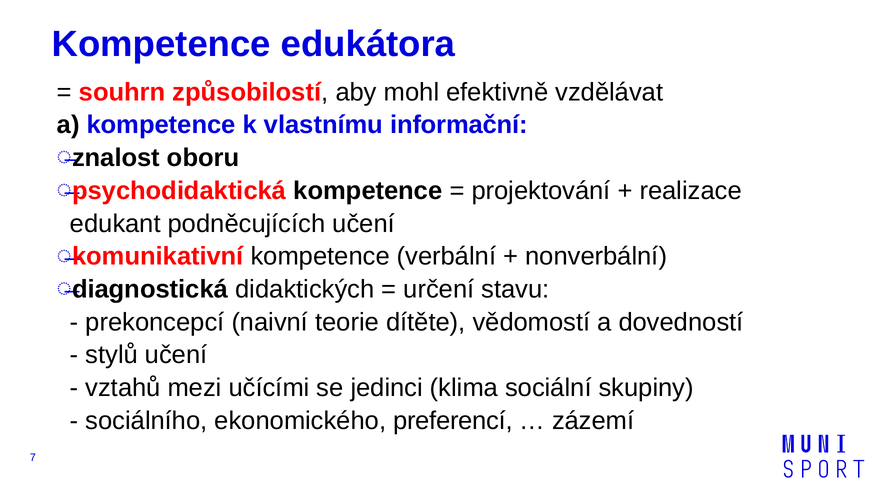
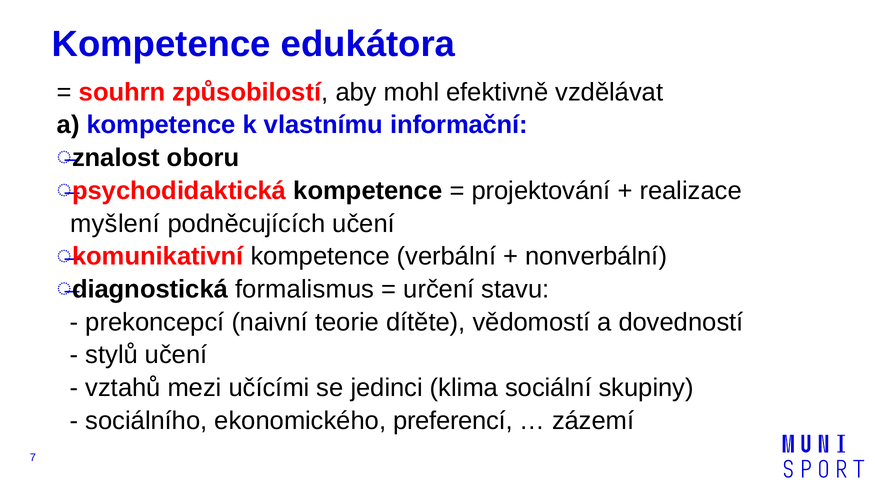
edukant: edukant -> myšlení (115, 224)
didaktických: didaktických -> formalismus (305, 290)
